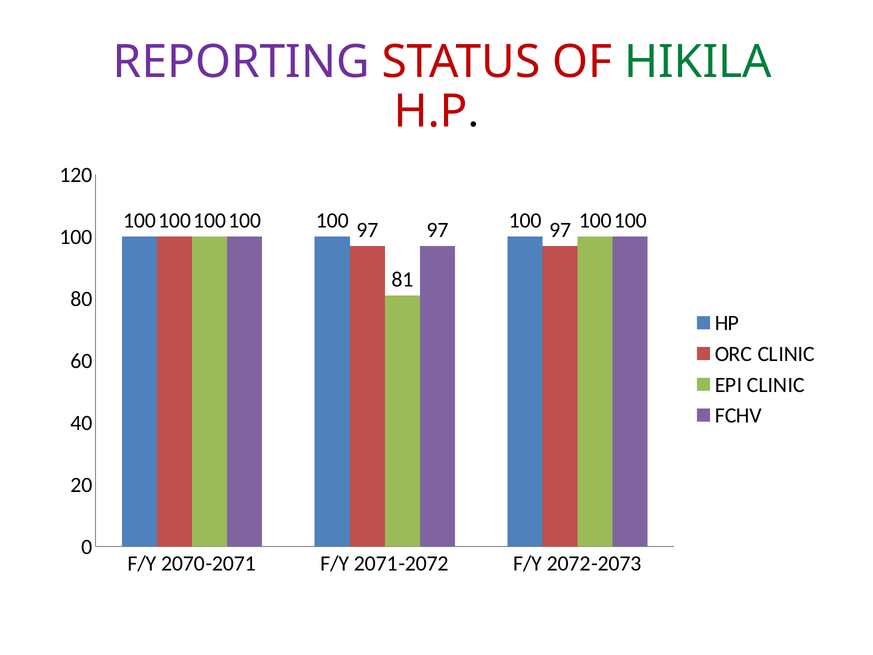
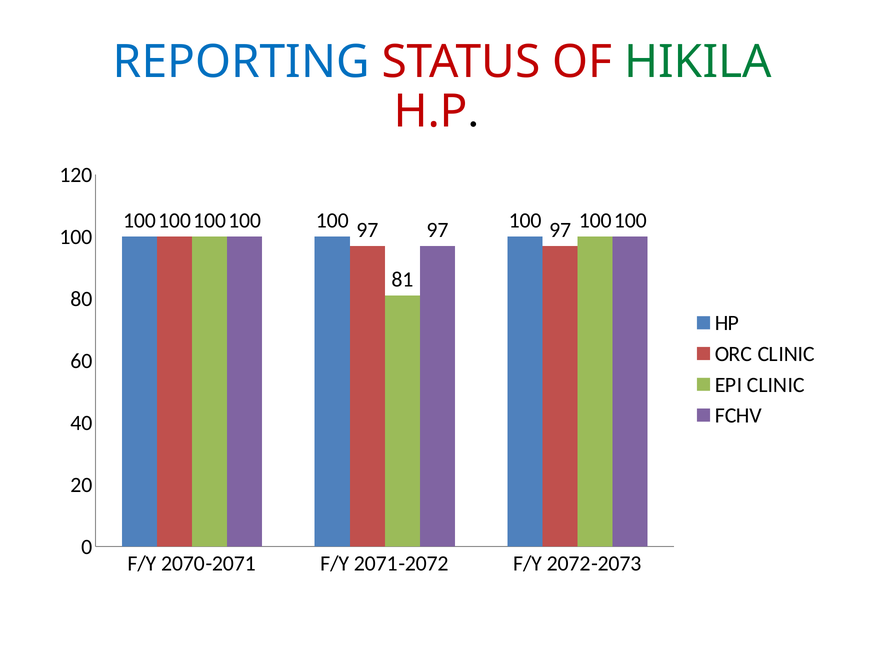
REPORTING colour: purple -> blue (241, 62)
